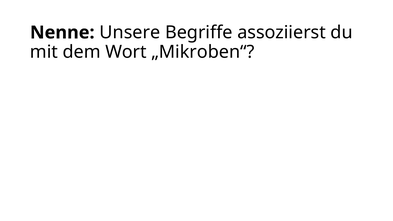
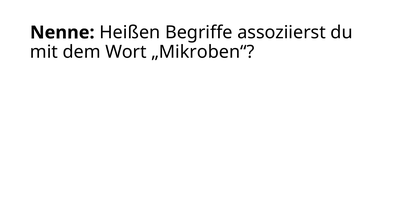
Unsere: Unsere -> Heißen (130, 33)
